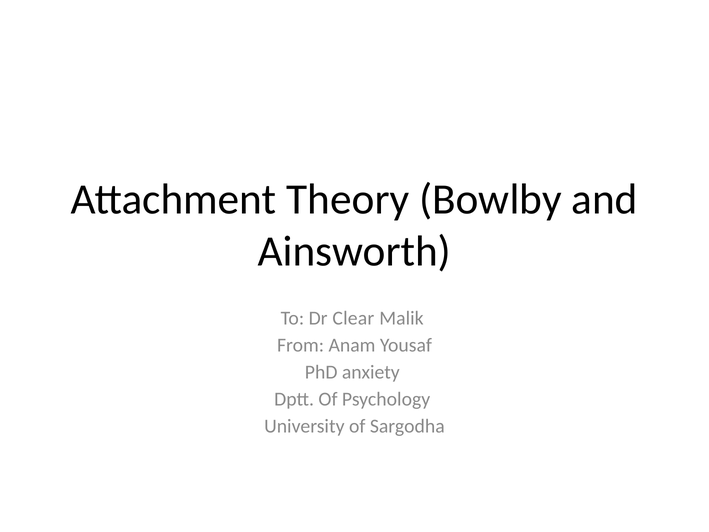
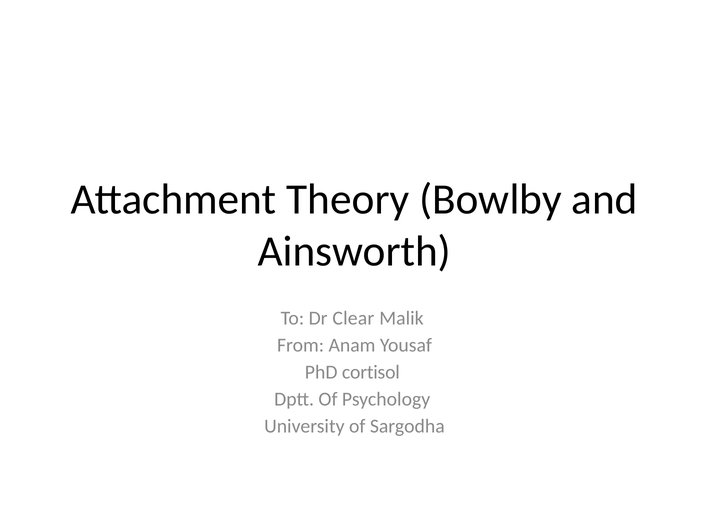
anxiety: anxiety -> cortisol (371, 372)
